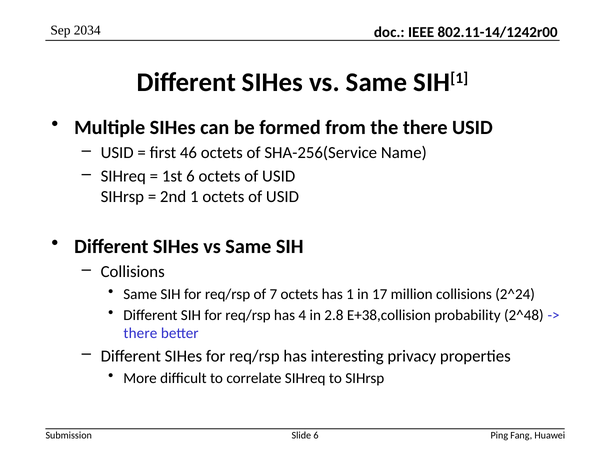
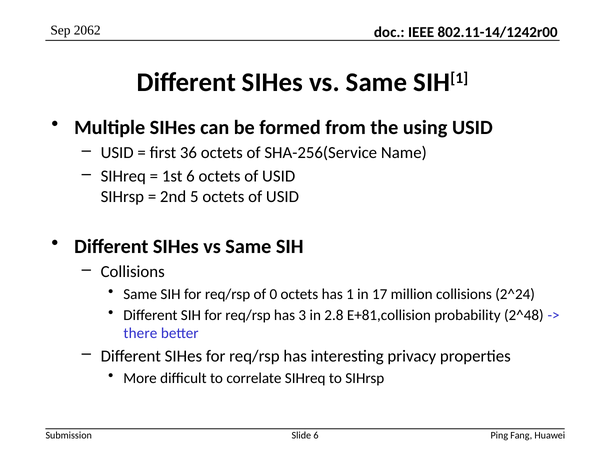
2034: 2034 -> 2062 (87, 30)
the there: there -> using (425, 127)
46: 46 -> 36 (188, 153)
2nd 1: 1 -> 5 (194, 197)
7: 7 -> 0 (273, 294)
4: 4 -> 3 (302, 315)
E+38,collision: E+38,collision -> E+81,collision (389, 315)
